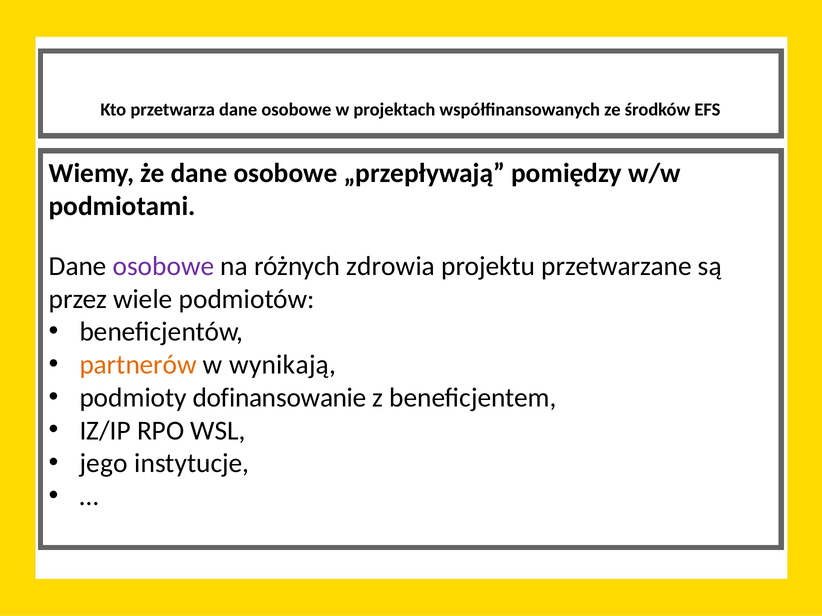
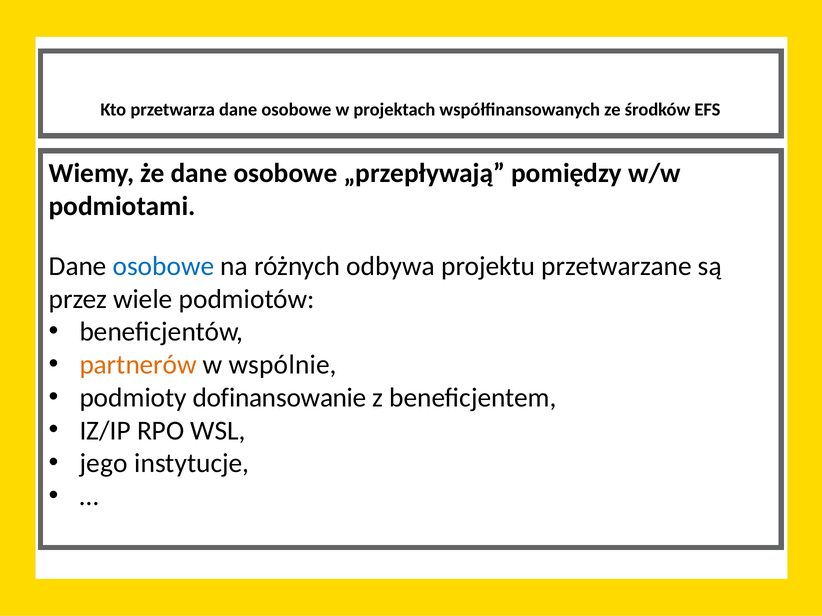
osobowe colour: purple -> blue (164, 266)
zdrowia: zdrowia -> odbywa (391, 266)
wynikają: wynikają -> wspólnie (283, 365)
